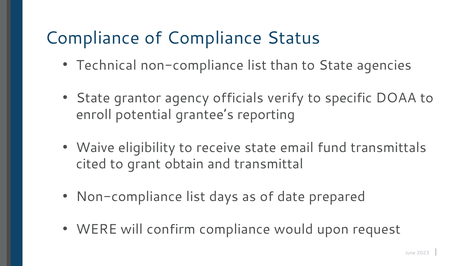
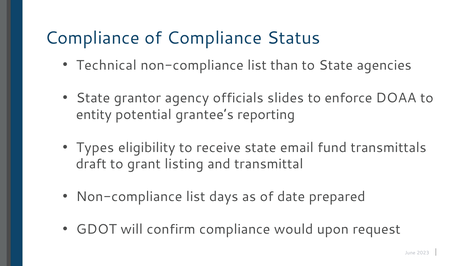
verify: verify -> slides (286, 98)
specific: specific -> enforce (348, 98)
enroll: enroll -> entity (94, 115)
Waive: Waive -> Types (95, 148)
cited: cited -> draft (91, 164)
obtain: obtain -> listing (184, 164)
WERE: WERE -> GDOT (96, 229)
